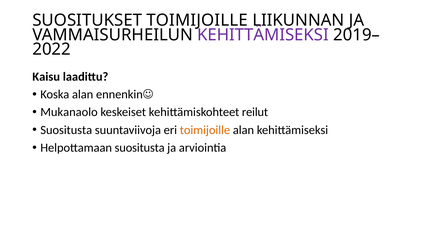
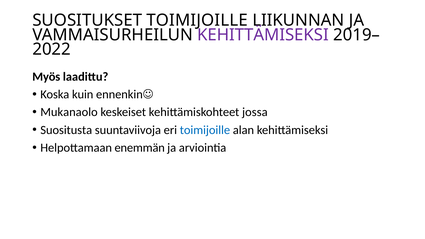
Kaisu: Kaisu -> Myös (46, 77)
Koska alan: alan -> kuin (83, 94)
reilut: reilut -> jossa (255, 112)
toimijoille colour: orange -> blue (205, 130)
Helpottamaan suositusta: suositusta -> enemmän (140, 148)
